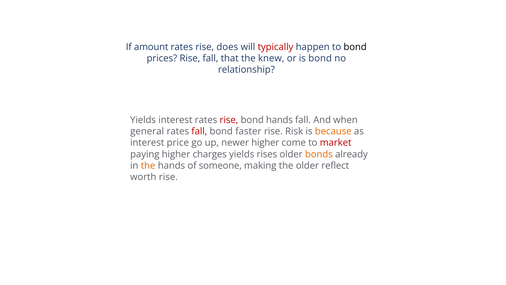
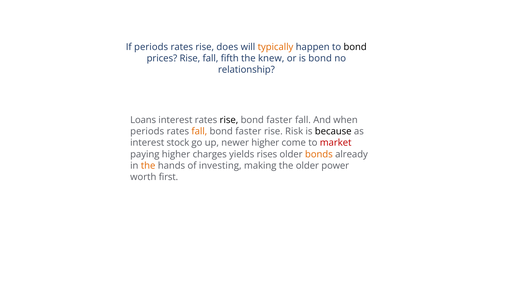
If amount: amount -> periods (151, 47)
typically colour: red -> orange (275, 47)
that: that -> fifth (230, 58)
Yields: Yields -> Loans (143, 120)
rise colour: red -> black (229, 120)
hands: hands -> faster (279, 120)
general: general -> periods (147, 131)
fall colour: red -> orange (199, 131)
because colour: orange -> black (333, 131)
price: price -> stock (178, 143)
someone: someone -> investing (220, 165)
reflect: reflect -> power (335, 165)
worth rise: rise -> first (168, 177)
